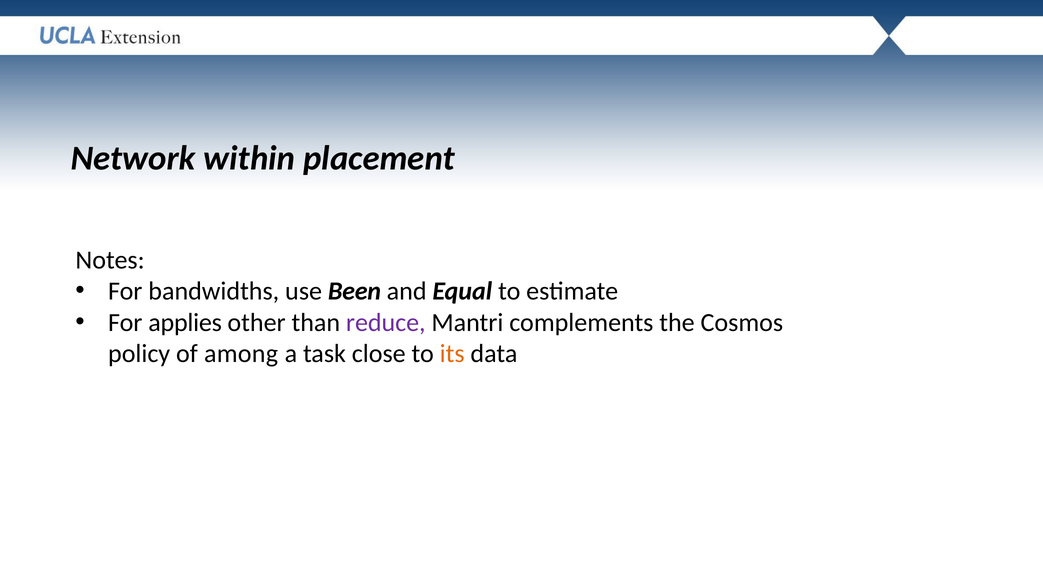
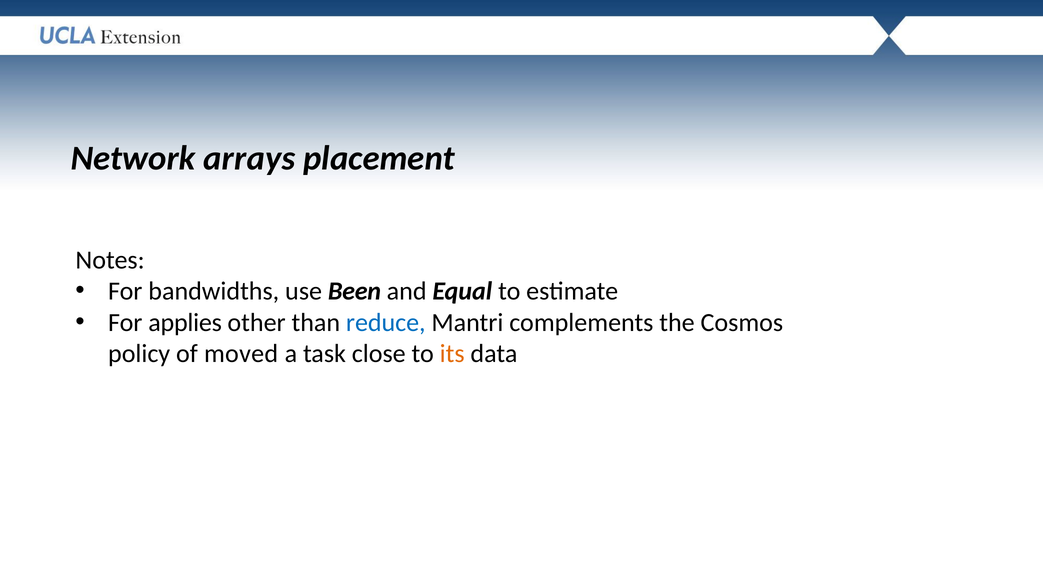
within: within -> arrays (249, 158)
reduce colour: purple -> blue (386, 322)
among: among -> moved (241, 354)
